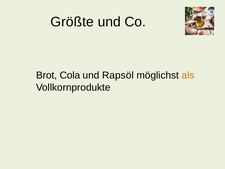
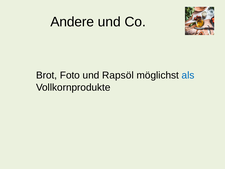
Größte: Größte -> Andere (72, 22)
Cola: Cola -> Foto (70, 75)
als colour: orange -> blue (188, 75)
